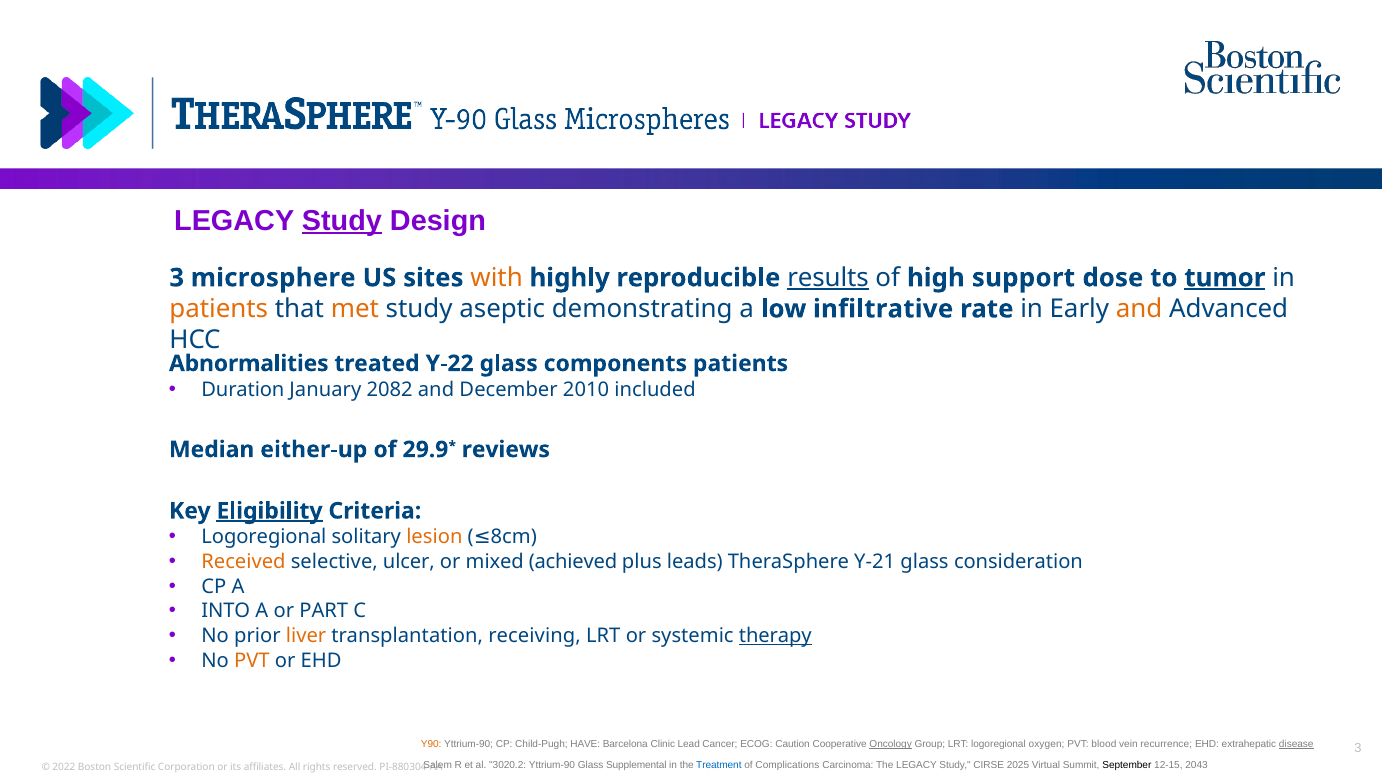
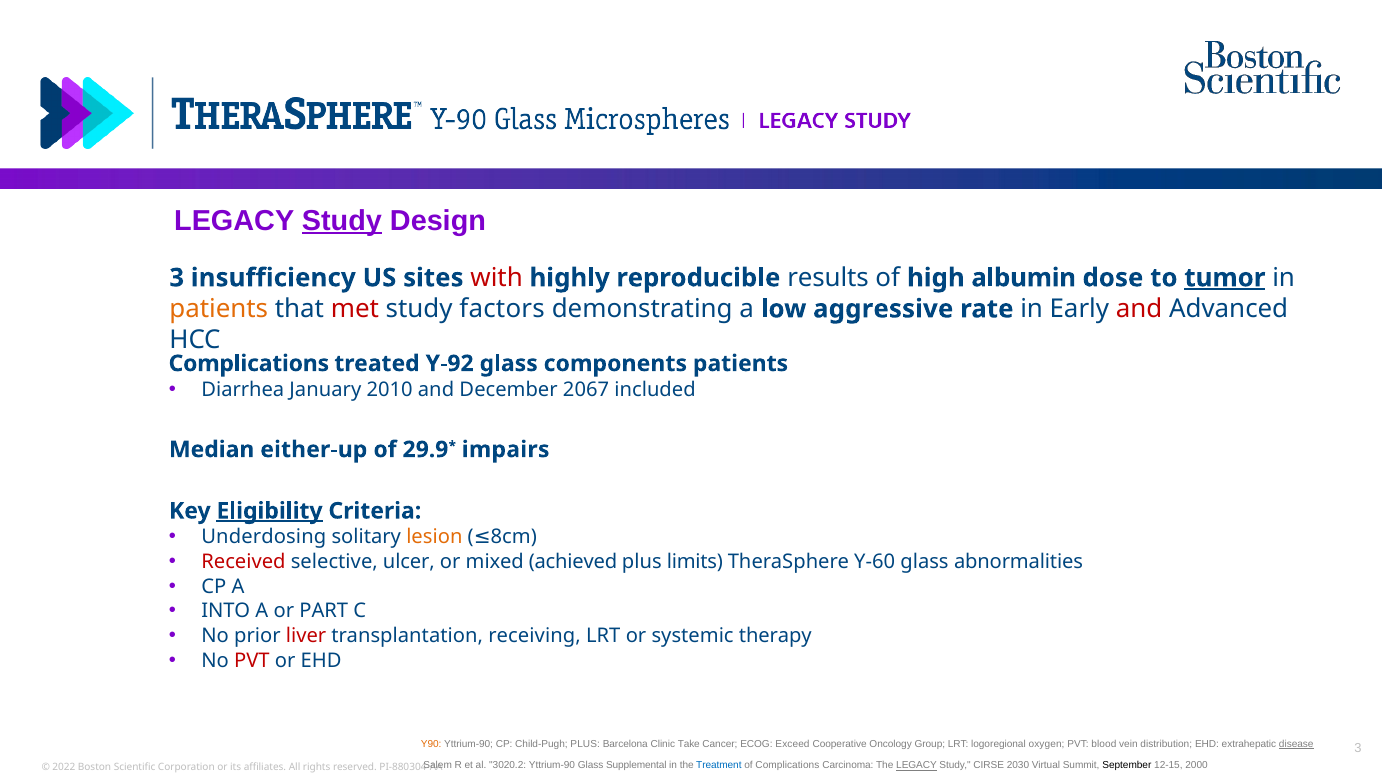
microsphere: microsphere -> insufficiency (273, 278)
with colour: orange -> red (497, 278)
results underline: present -> none (828, 278)
support: support -> albumin (1024, 278)
met colour: orange -> red (355, 309)
aseptic: aseptic -> factors (502, 309)
infiltrative: infiltrative -> aggressive (883, 309)
and colour: orange -> red (1139, 309)
Abnormalities: Abnormalities -> Complications (249, 363)
Y-22: Y-22 -> Y-92 (450, 363)
Duration: Duration -> Diarrhea (243, 389)
2082: 2082 -> 2010 (390, 389)
2010: 2010 -> 2067 (586, 389)
reviews: reviews -> impairs (506, 449)
Logoregional: Logoregional -> Underdosing (264, 537)
Received colour: orange -> red (243, 561)
leads: leads -> limits (695, 561)
Y-21: Y-21 -> Y-60 (875, 561)
consideration: consideration -> abnormalities (1018, 561)
liver colour: orange -> red (306, 635)
therapy underline: present -> none (775, 635)
PVT colour: orange -> red (252, 660)
Child-Pugh HAVE: HAVE -> PLUS (585, 743)
Lead: Lead -> Take (689, 743)
Caution: Caution -> Exceed (793, 743)
Oncology underline: present -> none (891, 743)
recurrence: recurrence -> distribution (1166, 743)
LEGACY underline: none -> present (917, 765)
2025: 2025 -> 2030 (1018, 765)
2043: 2043 -> 2000 (1197, 765)
